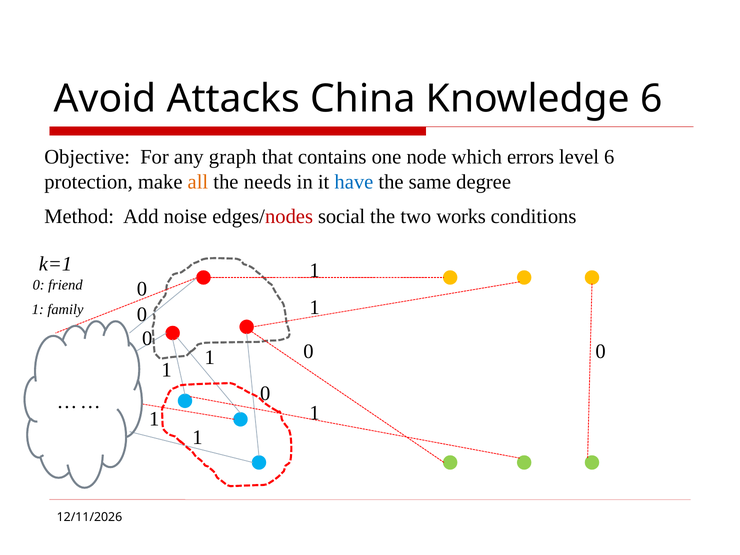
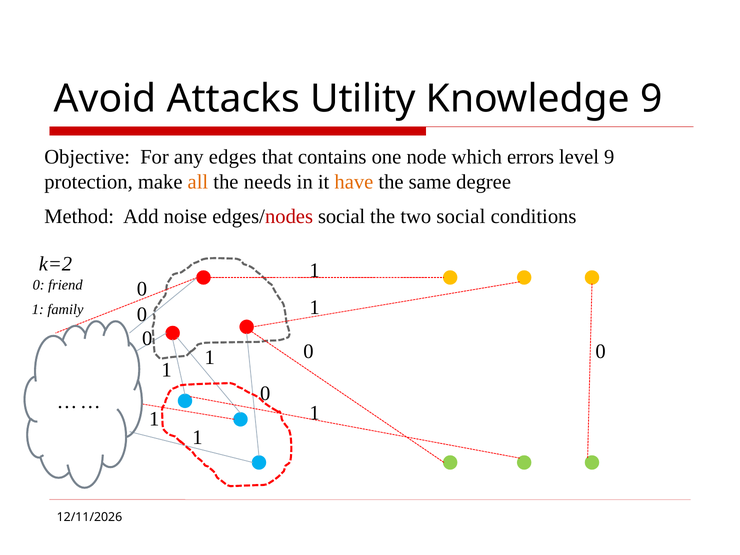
China: China -> Utility (363, 99)
Knowledge 6: 6 -> 9 (651, 99)
graph: graph -> edges (233, 157)
level 6: 6 -> 9 (609, 157)
have colour: blue -> orange (354, 182)
two works: works -> social (461, 217)
k=1: k=1 -> k=2 (55, 264)
